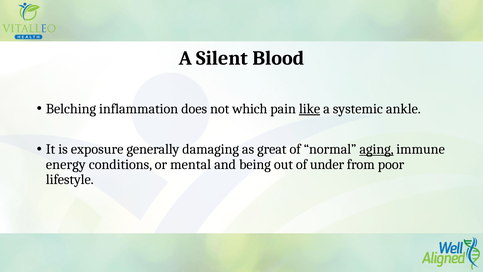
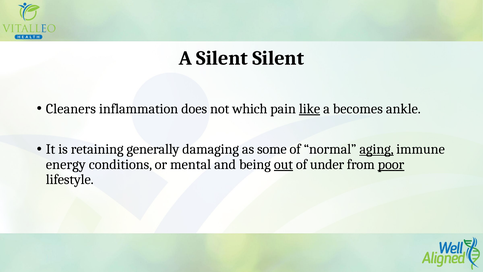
Silent Blood: Blood -> Silent (278, 58)
Belching: Belching -> Cleaners (71, 109)
systemic: systemic -> becomes (358, 109)
exposure: exposure -> retaining (97, 149)
great: great -> some (272, 149)
out underline: none -> present (283, 164)
poor underline: none -> present (391, 164)
